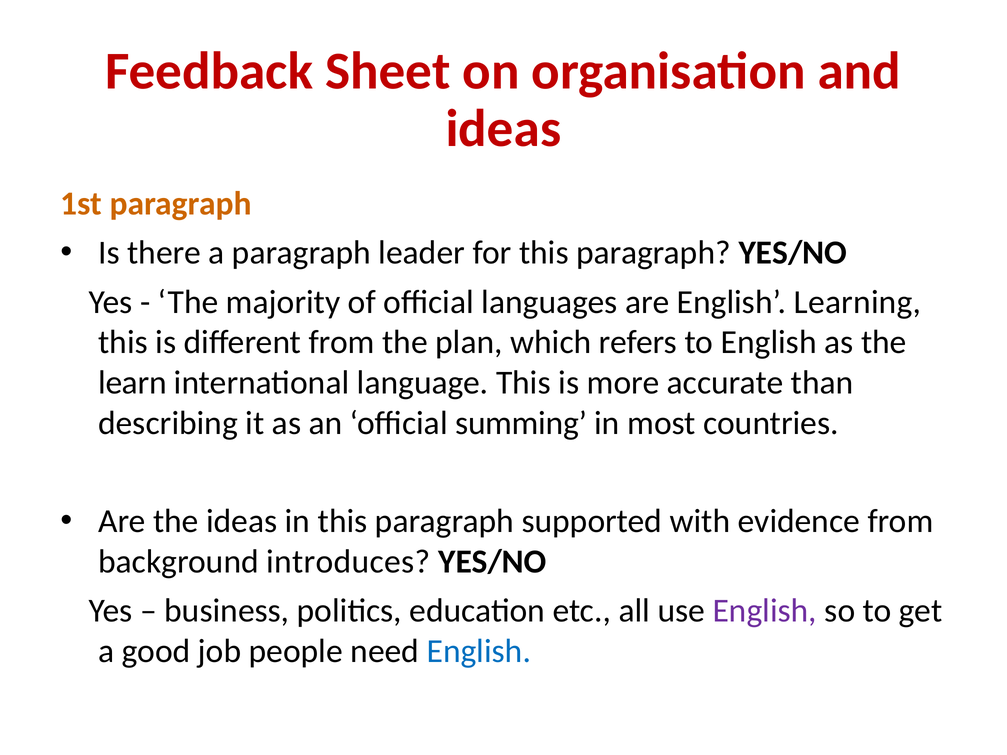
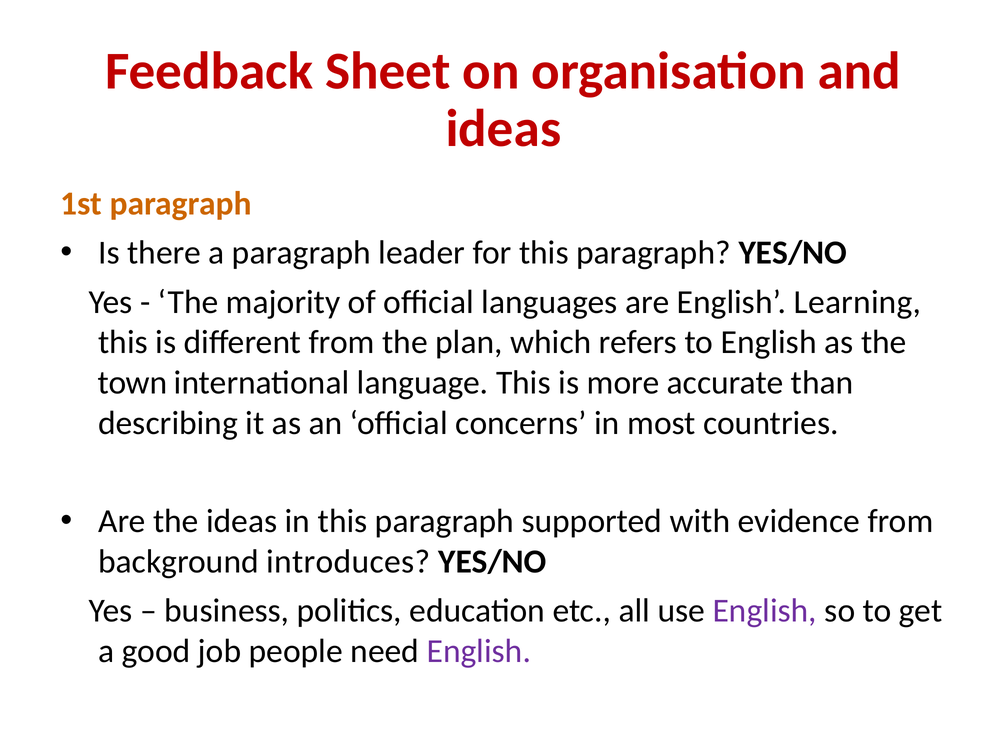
learn: learn -> town (132, 383)
summing: summing -> concerns (521, 423)
English colour: blue -> purple (479, 651)
